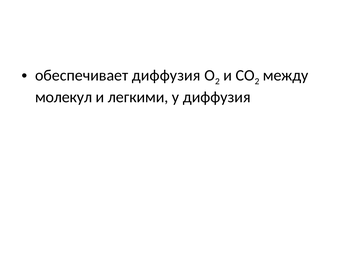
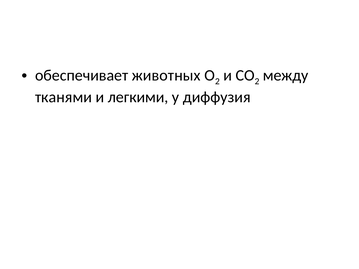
обеспечивает диффузия: диффузия -> животных (166, 75)
молекул: молекул -> тканями (64, 97)
